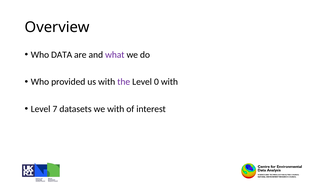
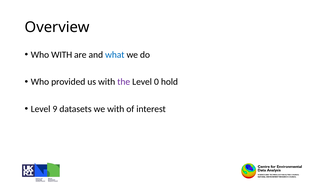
Who DATA: DATA -> WITH (62, 55)
what colour: purple -> blue (115, 55)
0 with: with -> hold (169, 82)
7: 7 -> 9 (55, 109)
